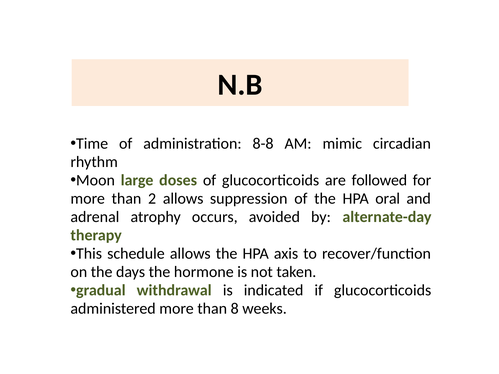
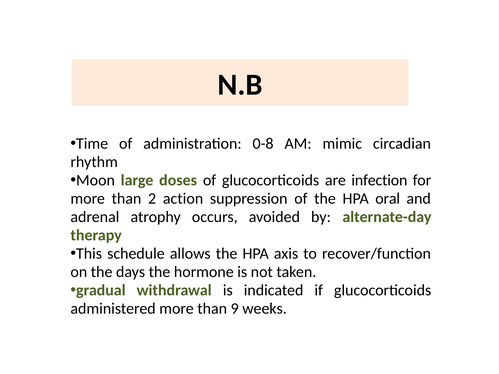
8-8: 8-8 -> 0-8 (263, 144)
followed: followed -> infection (379, 180)
2 allows: allows -> action (183, 199)
8: 8 -> 9 (235, 309)
